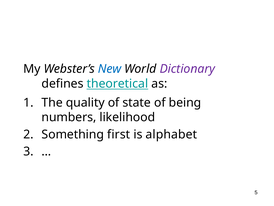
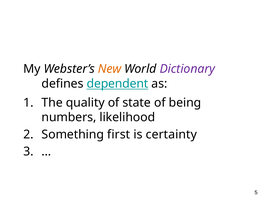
New colour: blue -> orange (110, 69)
theoretical: theoretical -> dependent (117, 83)
alphabet: alphabet -> certainty (171, 134)
